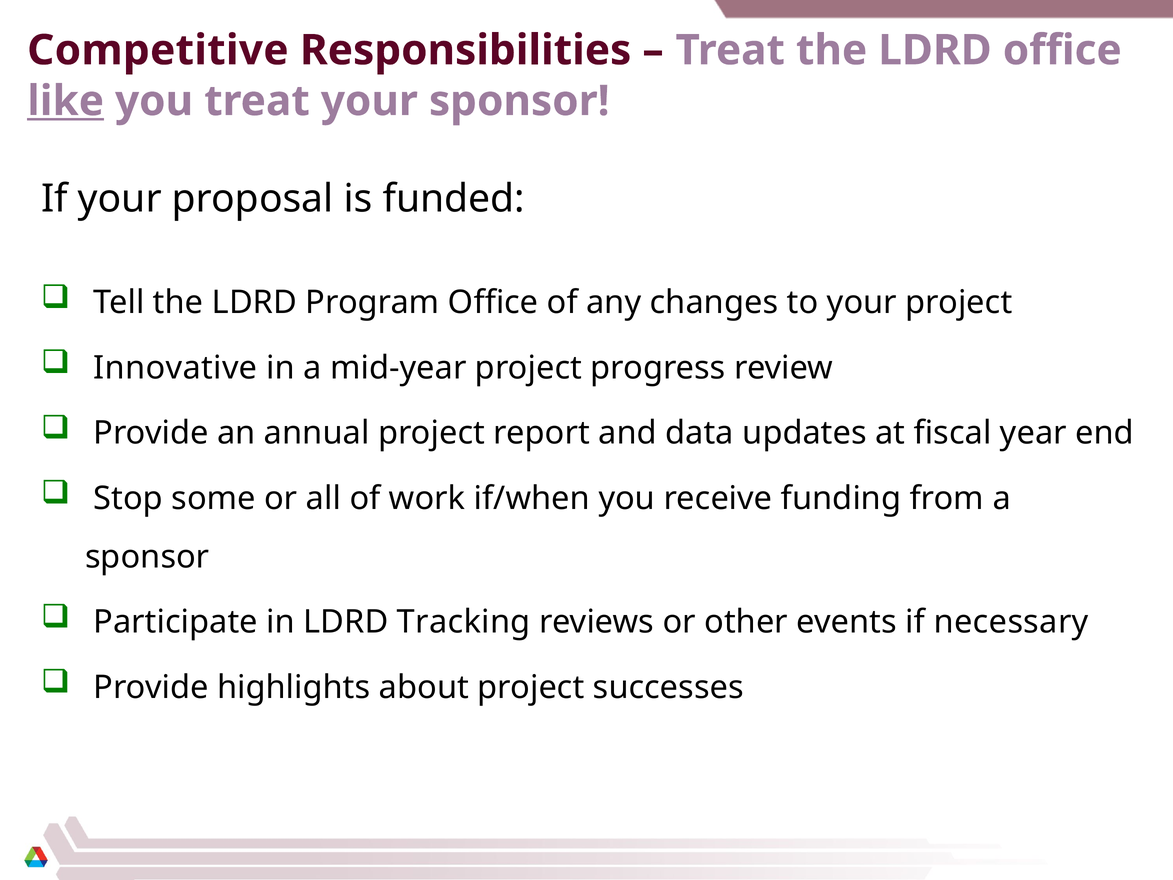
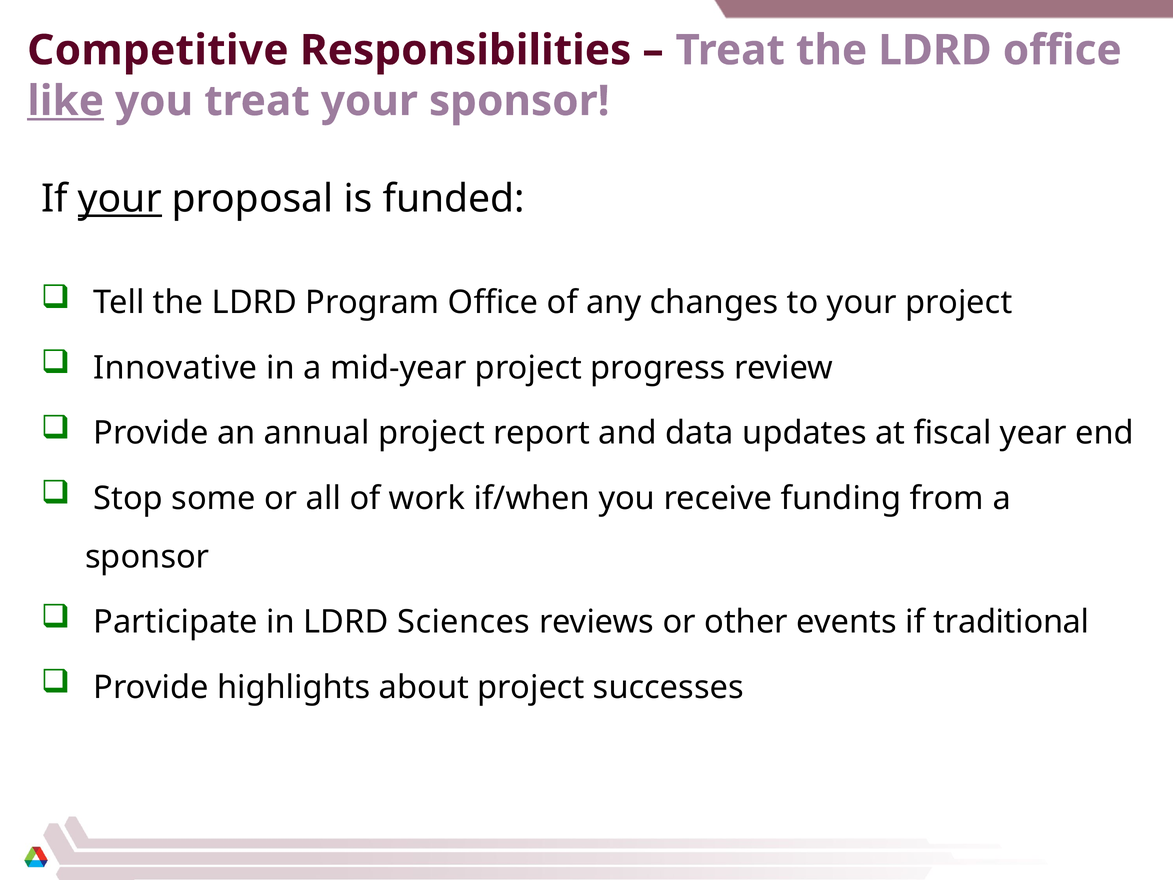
your underline: none -> present (120, 199)
Tracking: Tracking -> Sciences (464, 622)
necessary: necessary -> traditional (1011, 622)
